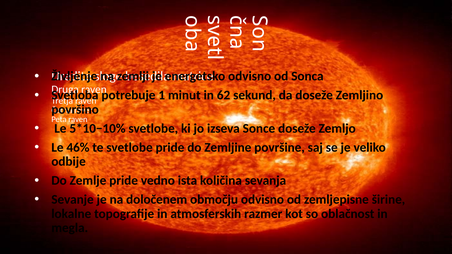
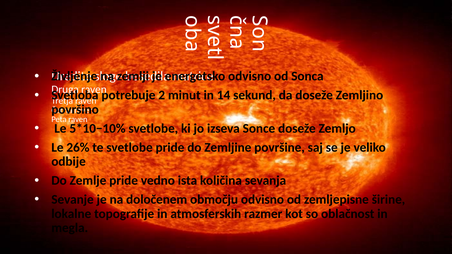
1: 1 -> 2 (162, 95)
62: 62 -> 14 (224, 95)
46%: 46% -> 26% (78, 147)
